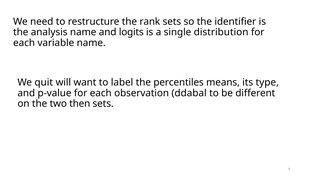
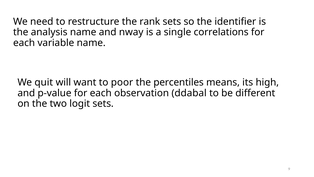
logits: logits -> nway (131, 32)
distribution: distribution -> correlations (221, 32)
label: label -> poor (122, 82)
type: type -> high (267, 82)
then: then -> logit (80, 103)
